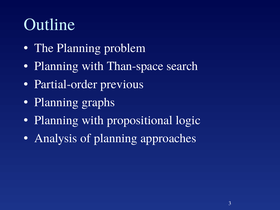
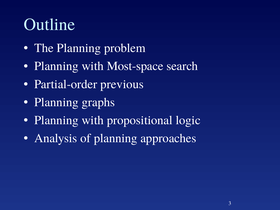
Than-space: Than-space -> Most-space (135, 66)
